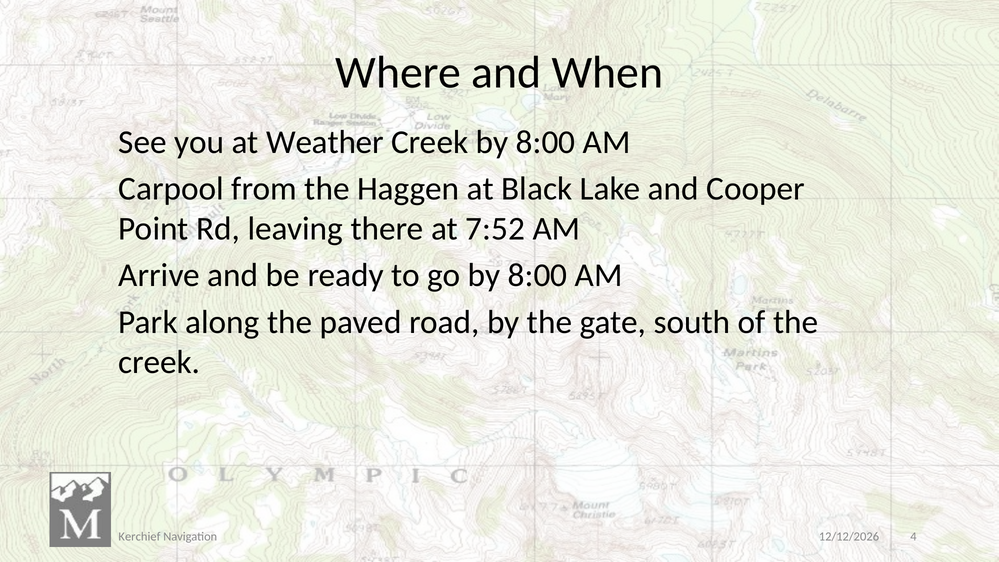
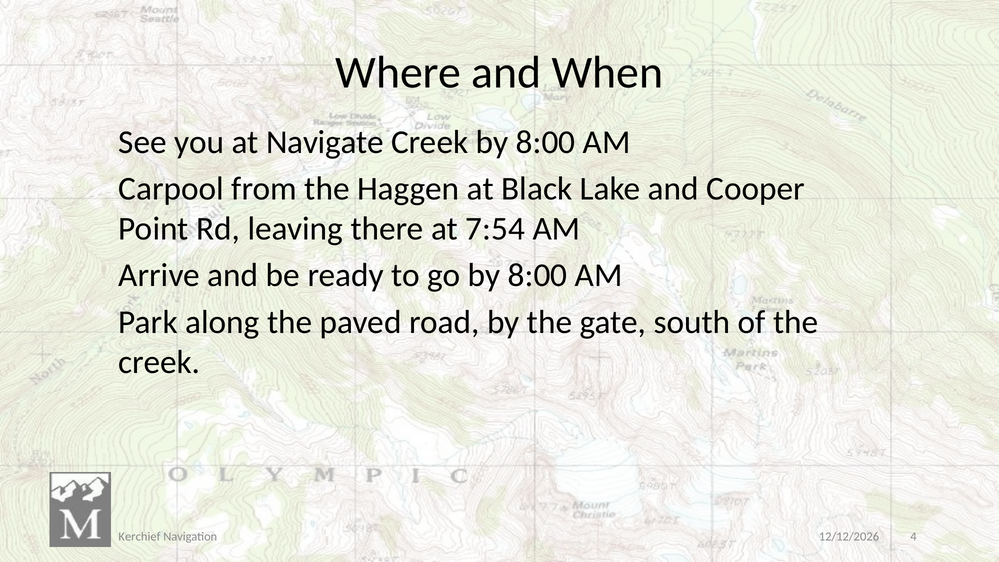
Weather: Weather -> Navigate (325, 142)
7:52: 7:52 -> 7:54 (495, 229)
